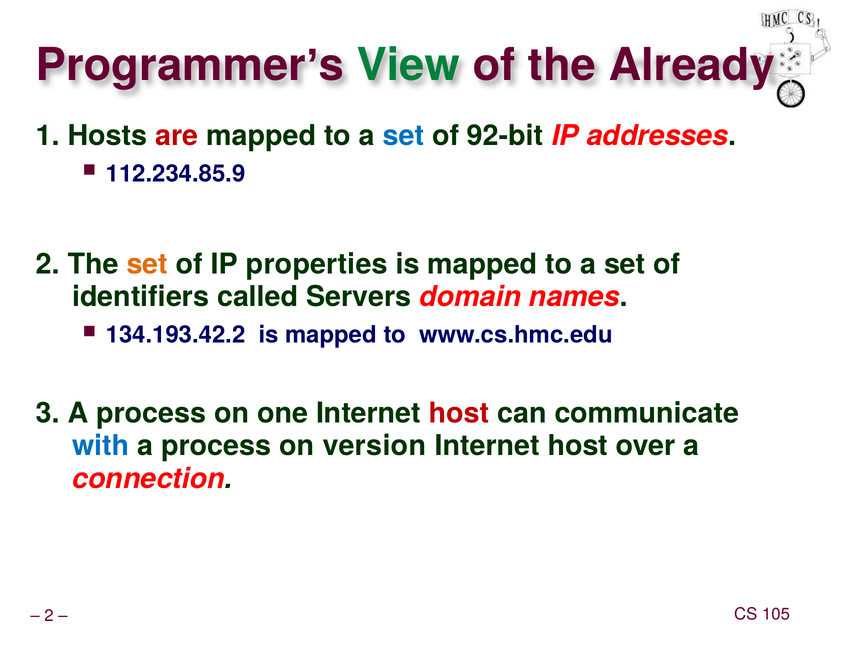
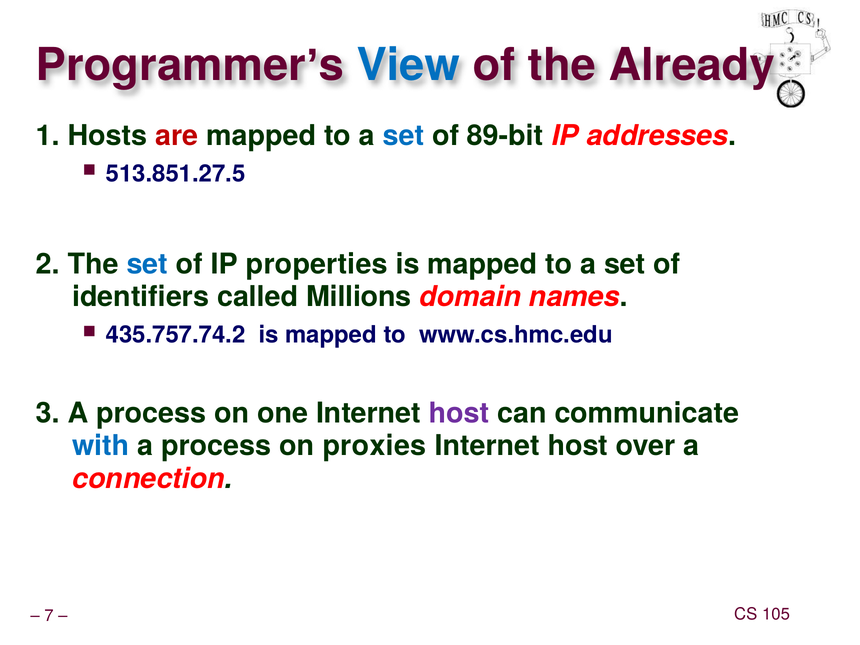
View colour: green -> blue (408, 65)
92-bit: 92-bit -> 89-bit (505, 136)
112.234.85.9: 112.234.85.9 -> 513.851.27.5 (176, 174)
set colour: orange -> blue (147, 264)
Servers: Servers -> Millions (359, 297)
134.193.42.2: 134.193.42.2 -> 435.757.74.2 (176, 335)
host colour: red -> purple (459, 413)
version: version -> proxies (374, 446)
2: 2 -> 7 (49, 616)
